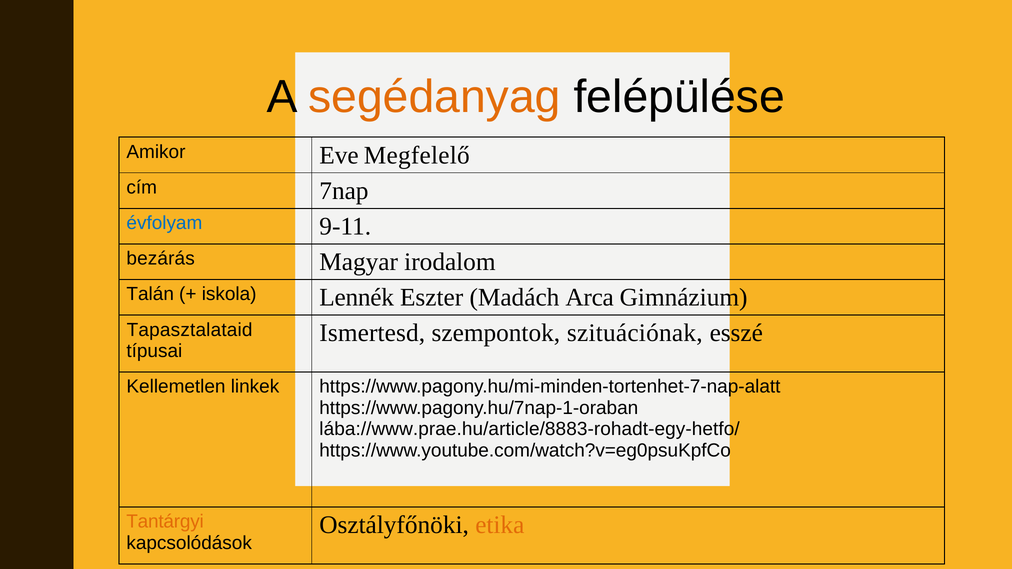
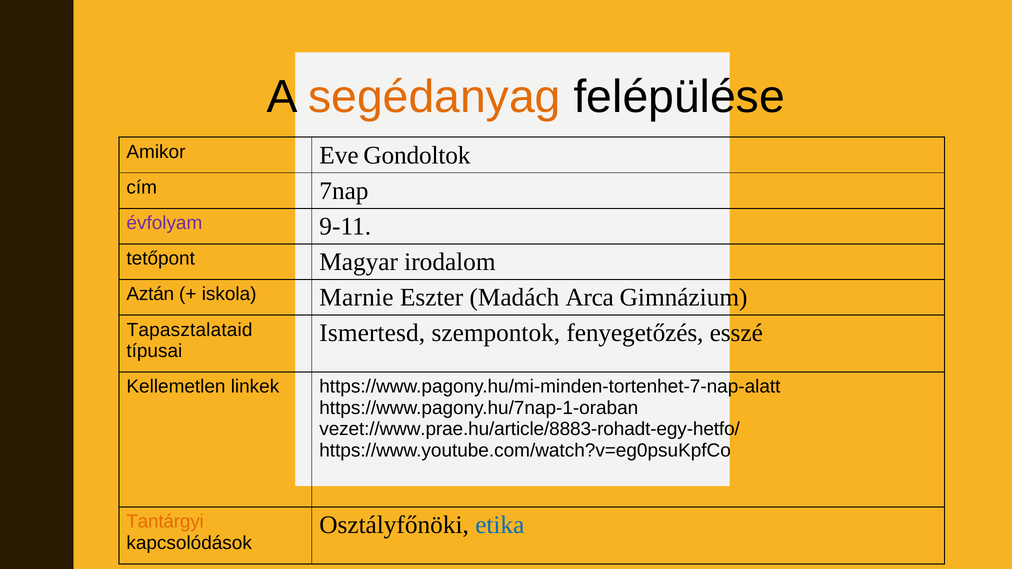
Megfelelő: Megfelelő -> Gondoltok (417, 155)
évfolyam colour: blue -> purple (164, 223)
bezárás: bezárás -> tetőpont (161, 259)
Talán: Talán -> Aztán (150, 294)
Lennék: Lennék -> Marnie (356, 298)
szituációnak: szituációnak -> fenyegetőzés (635, 333)
lába://www.prae.hu/article/8883-rohadt-egy-hetfo/: lába://www.prae.hu/article/8883-rohadt-egy-hetfo/ -> vezet://www.prae.hu/article/8883-rohadt-egy-hetfo/ (530, 429)
etika colour: orange -> blue (500, 525)
